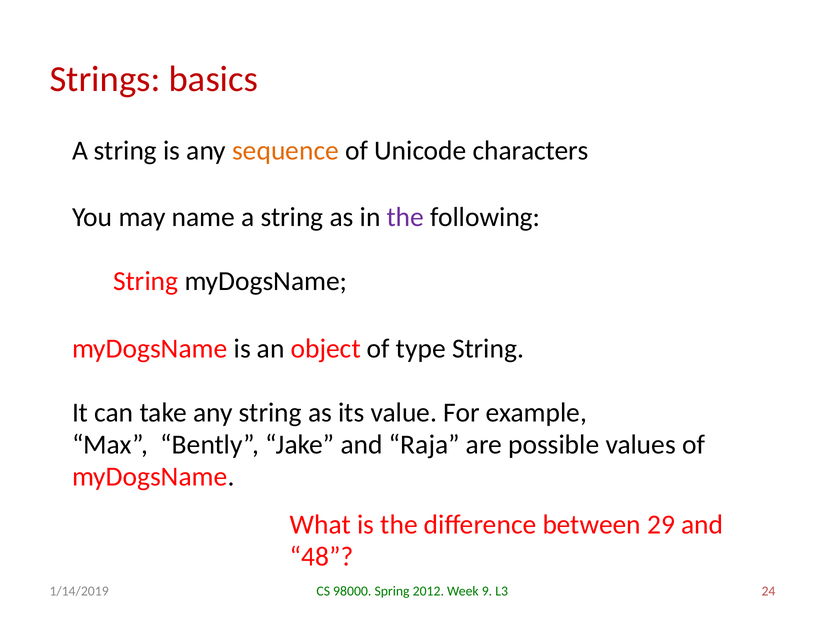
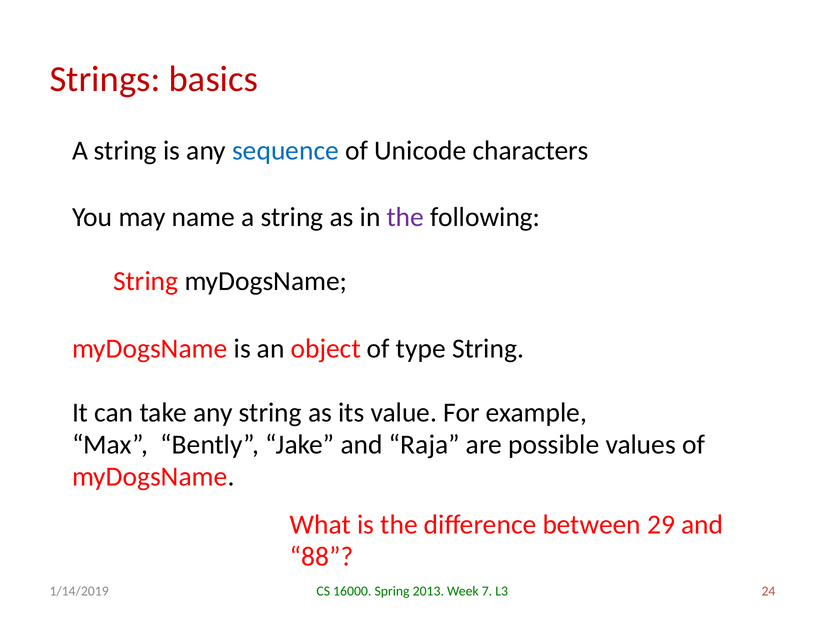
sequence colour: orange -> blue (286, 150)
48: 48 -> 88 (322, 557)
98000: 98000 -> 16000 (352, 591)
2012: 2012 -> 2013 (428, 591)
9: 9 -> 7 (487, 591)
